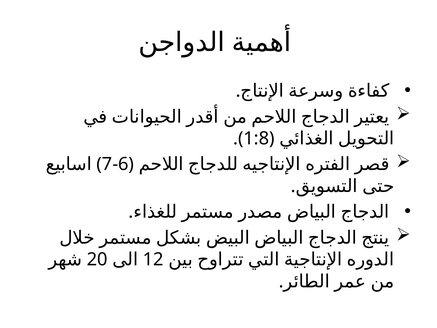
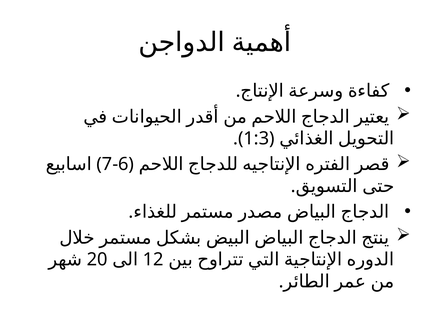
1:8: 1:8 -> 1:3 (256, 138)
